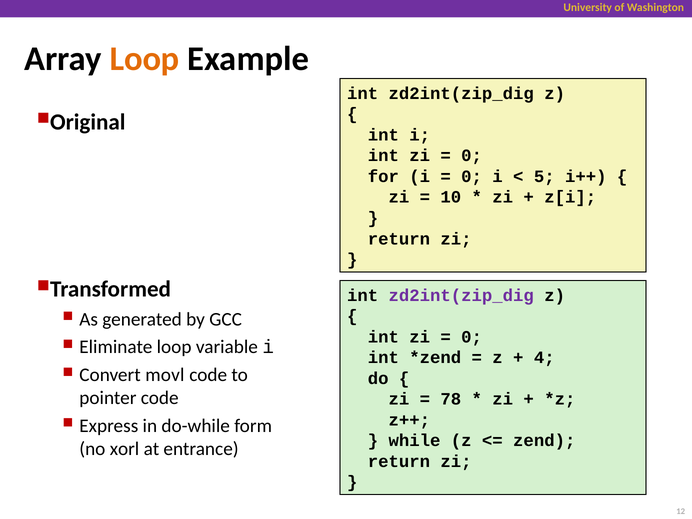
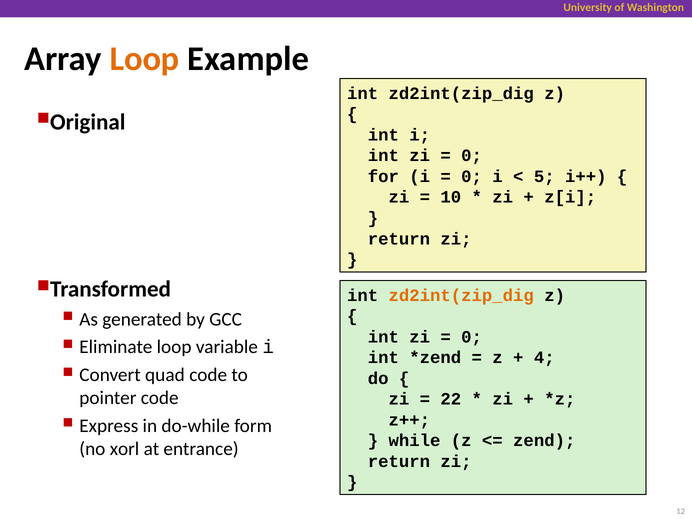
zd2int(zip_dig colour: purple -> orange (461, 295)
movl: movl -> quad (165, 375)
78: 78 -> 22 (451, 399)
